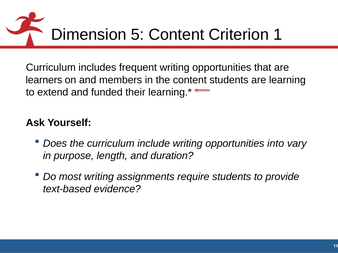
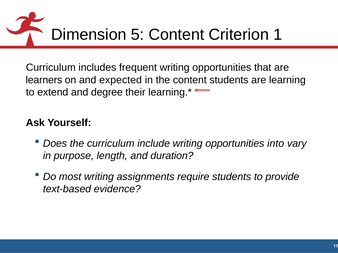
members: members -> expected (121, 80)
funded: funded -> degree (107, 92)
